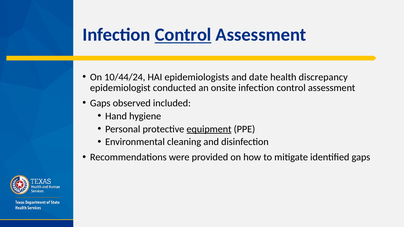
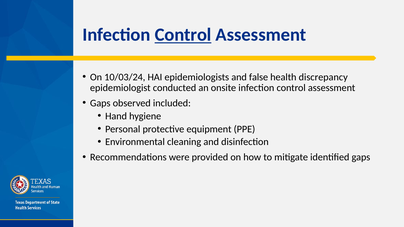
10/44/24: 10/44/24 -> 10/03/24 (125, 77)
date: date -> false (259, 77)
equipment underline: present -> none (209, 129)
